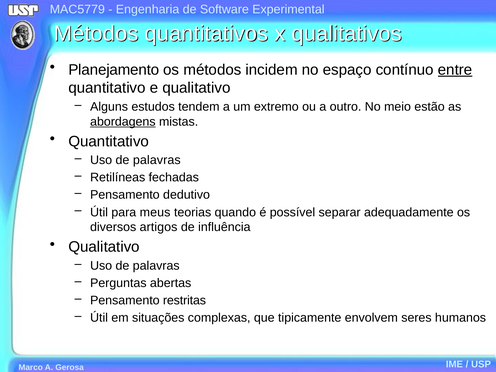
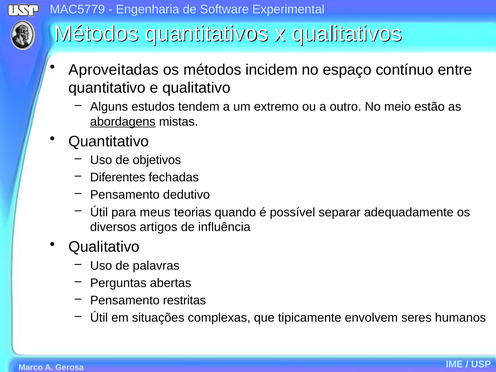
Planejamento: Planejamento -> Aproveitadas (114, 70)
entre underline: present -> none (455, 70)
palavras: palavras -> objetivos (157, 160)
Retilíneas: Retilíneas -> Diferentes (118, 178)
